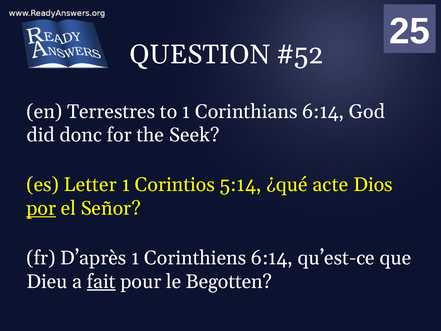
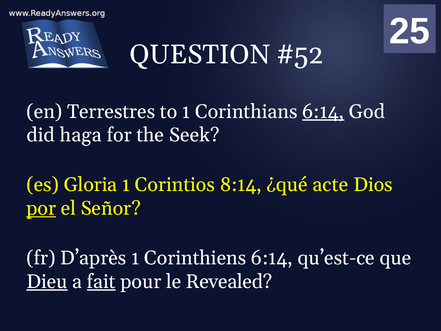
6:14 underline: none -> present (323, 112)
donc: donc -> haga (81, 135)
Letter: Letter -> Gloria (90, 185)
5:14: 5:14 -> 8:14 (241, 185)
Dieu underline: none -> present (47, 281)
Begotten: Begotten -> Revealed (229, 281)
